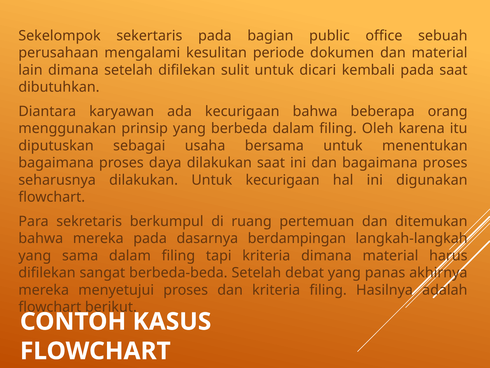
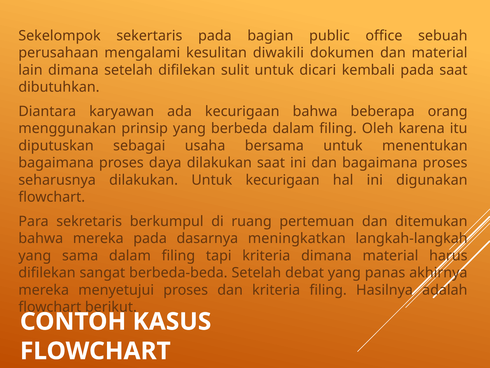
periode: periode -> diwakili (278, 53)
berdampingan: berdampingan -> meningkatkan (297, 238)
